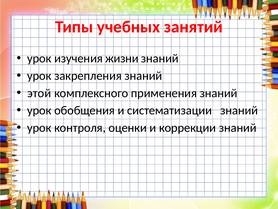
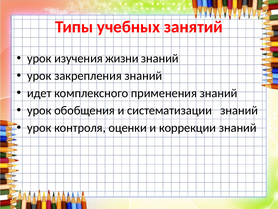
этой: этой -> идет (39, 93)
